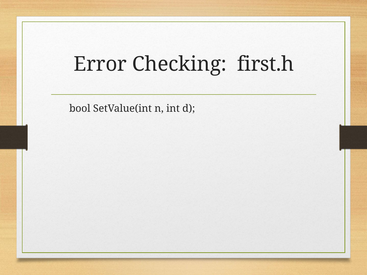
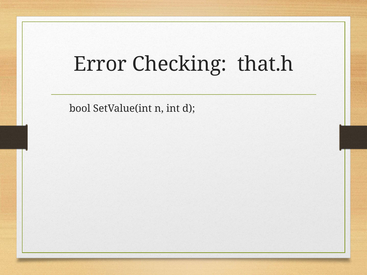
first.h: first.h -> that.h (266, 64)
